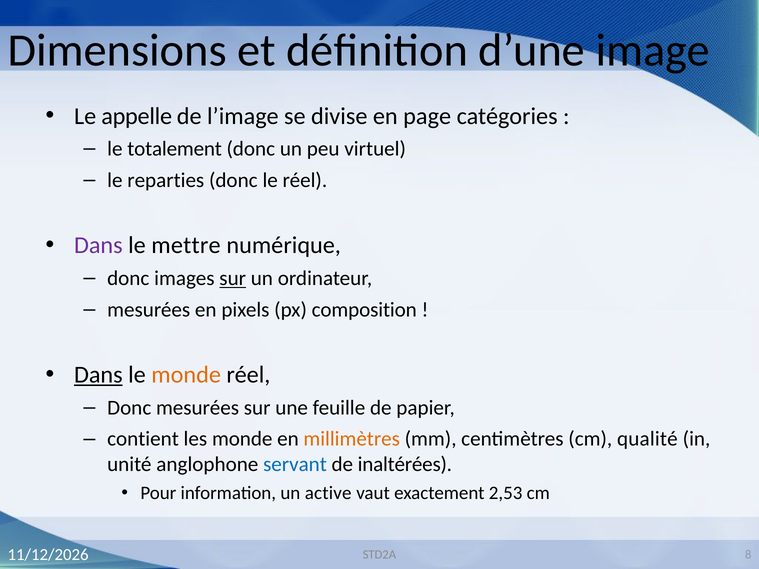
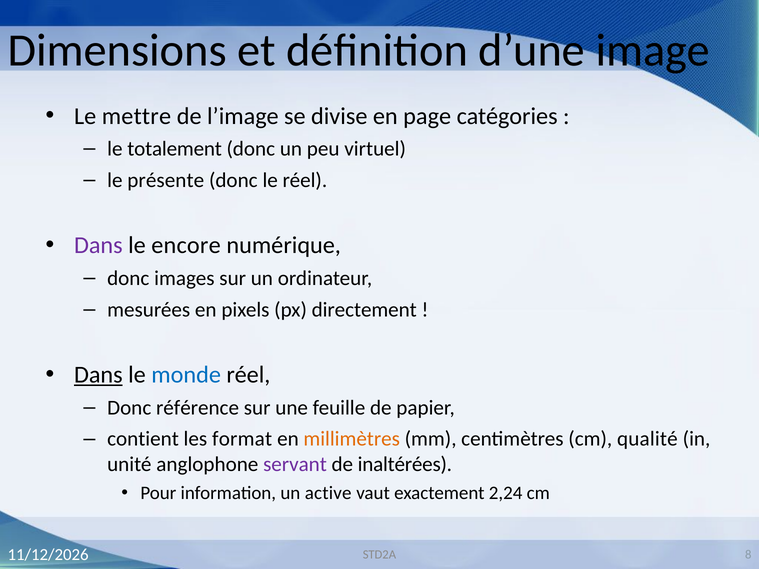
appelle: appelle -> mettre (136, 116)
reparties: reparties -> présente (166, 180)
mettre: mettre -> encore (186, 246)
sur underline: present -> none (233, 278)
composition: composition -> directement (364, 310)
monde colour: orange -> blue (186, 375)
Donc mesurées: mesurées -> référence (198, 408)
les monde: monde -> format (242, 439)
servant colour: blue -> purple (295, 465)
2,53: 2,53 -> 2,24 (506, 493)
